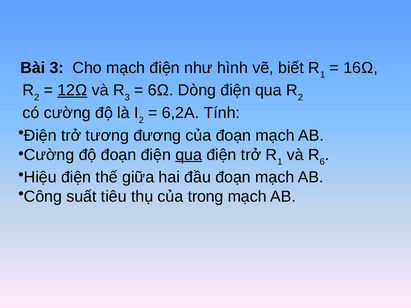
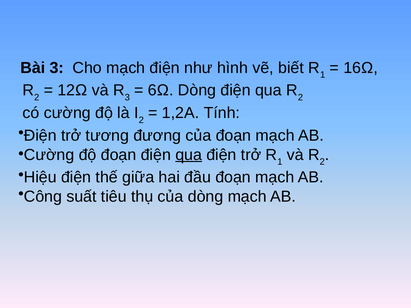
12Ω underline: present -> none (72, 90)
6,2A: 6,2A -> 1,2A (181, 113)
6: 6 -> 2 (322, 162)
của trong: trong -> dòng (206, 197)
